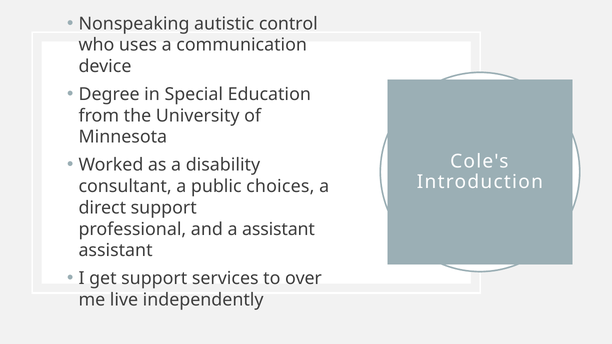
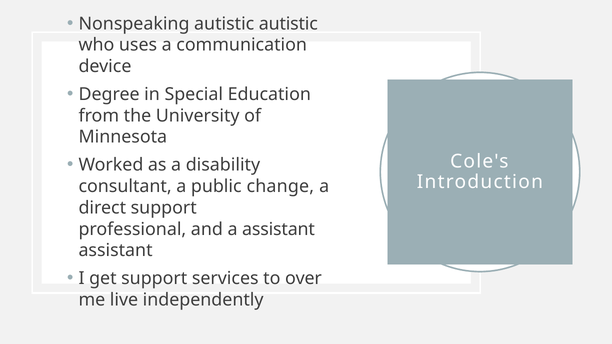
autistic control: control -> autistic (288, 24)
choices: choices -> change (280, 186)
